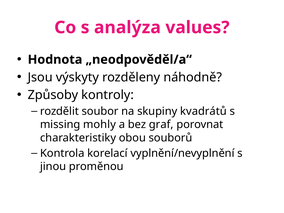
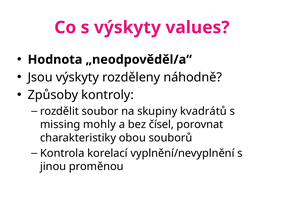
s analýza: analýza -> výskyty (127, 27)
graf: graf -> čísel (161, 125)
